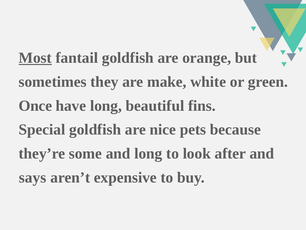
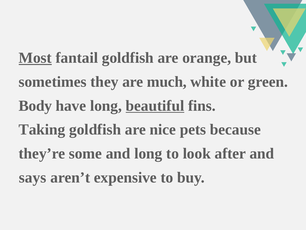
make: make -> much (167, 82)
Once: Once -> Body (35, 106)
beautiful underline: none -> present (155, 106)
Special: Special -> Taking (42, 129)
